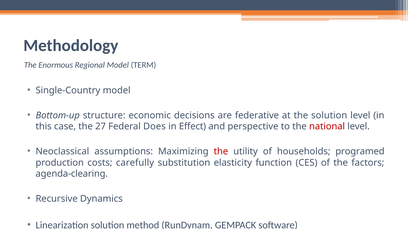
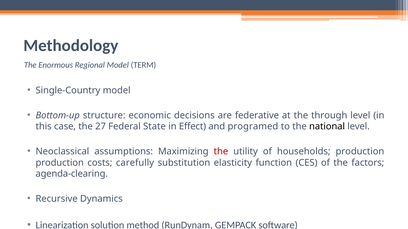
the solution: solution -> through (329, 116)
Does: Does -> State (154, 127)
perspective: perspective -> programed (253, 127)
national colour: red -> black (327, 127)
households programed: programed -> production (360, 152)
